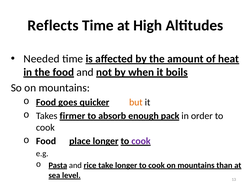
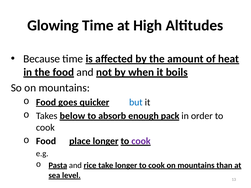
Reflects: Reflects -> Glowing (53, 25)
Needed: Needed -> Because (42, 59)
but colour: orange -> blue (136, 102)
firmer: firmer -> below (72, 116)
